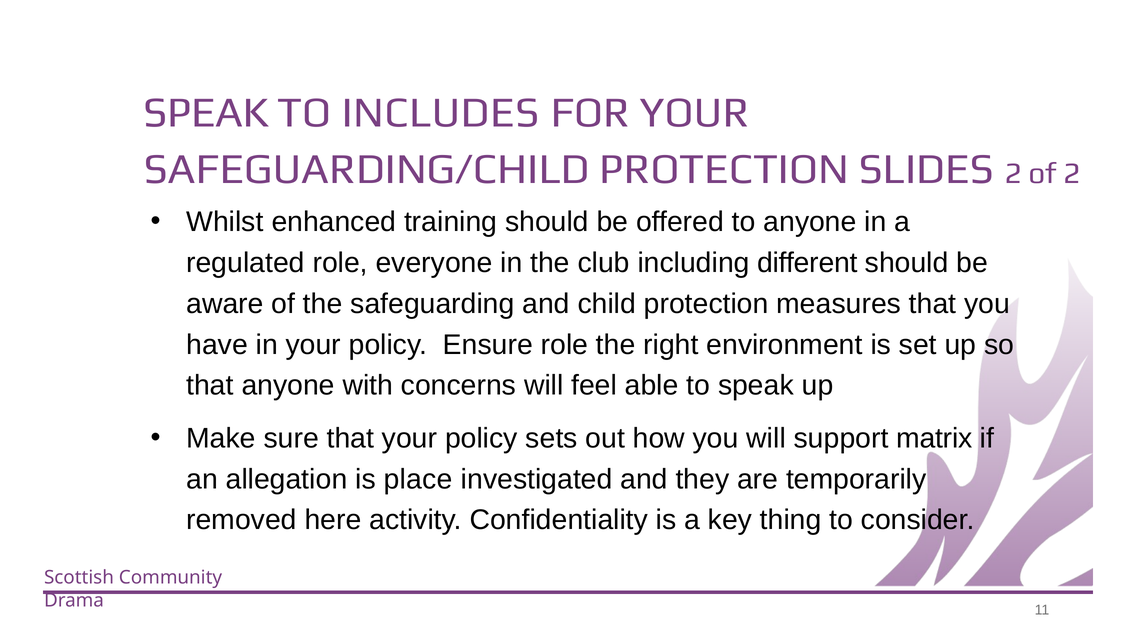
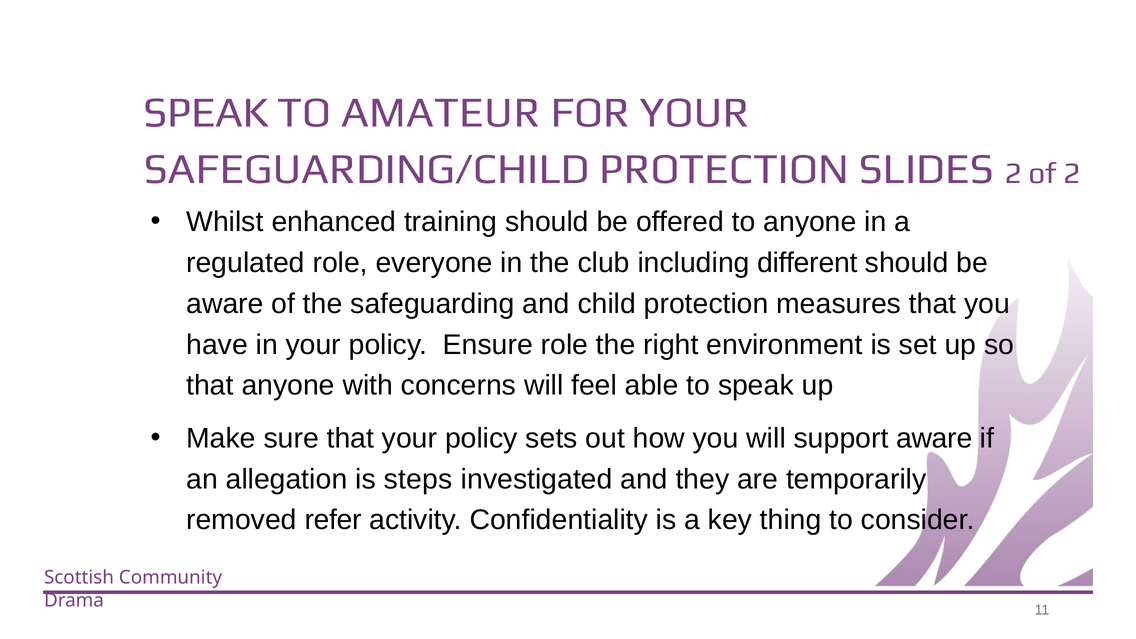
INCLUDES: INCLUDES -> AMATEUR (441, 113)
support matrix: matrix -> aware (934, 438)
place: place -> steps (418, 479)
here: here -> refer (333, 520)
